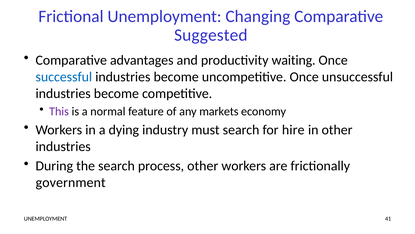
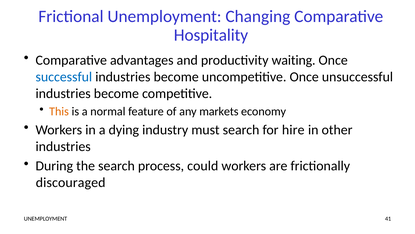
Suggested: Suggested -> Hospitality (211, 35)
This colour: purple -> orange (59, 111)
process other: other -> could (203, 166)
government: government -> discouraged (71, 182)
